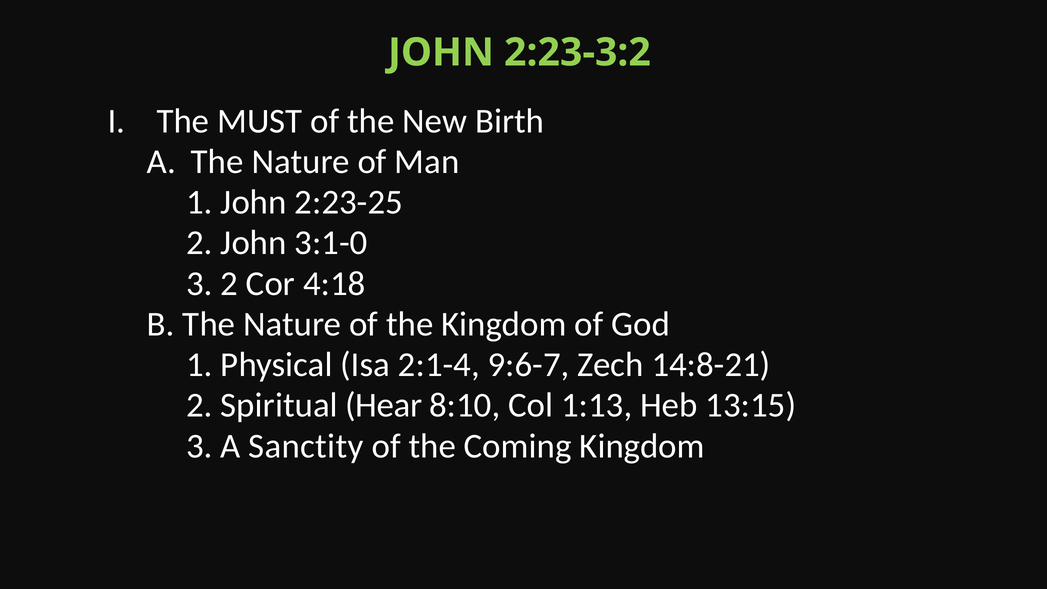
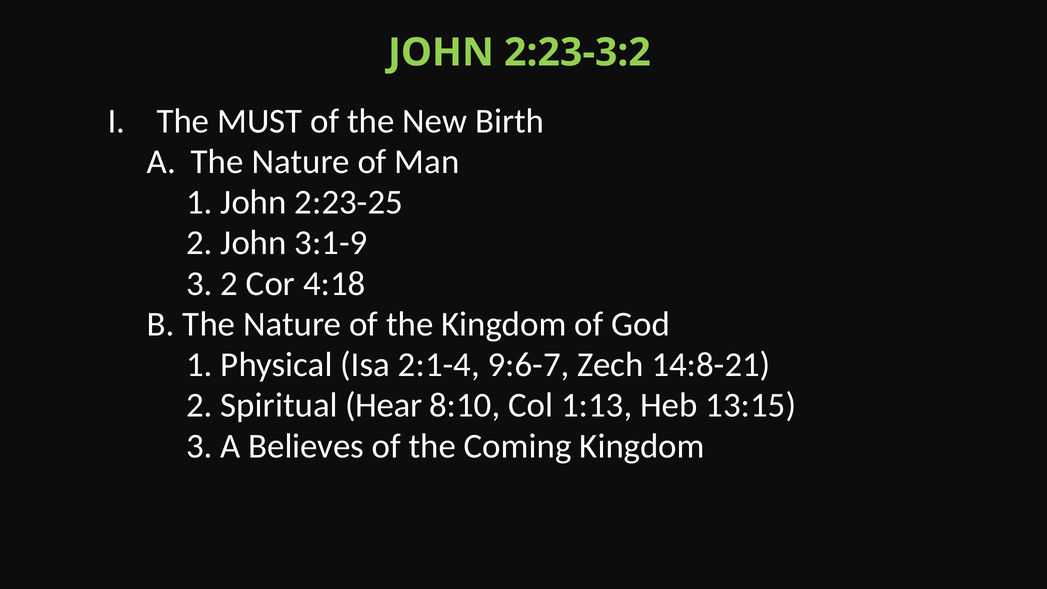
3:1-0: 3:1-0 -> 3:1-9 (331, 243)
Sanctity: Sanctity -> Believes (306, 446)
